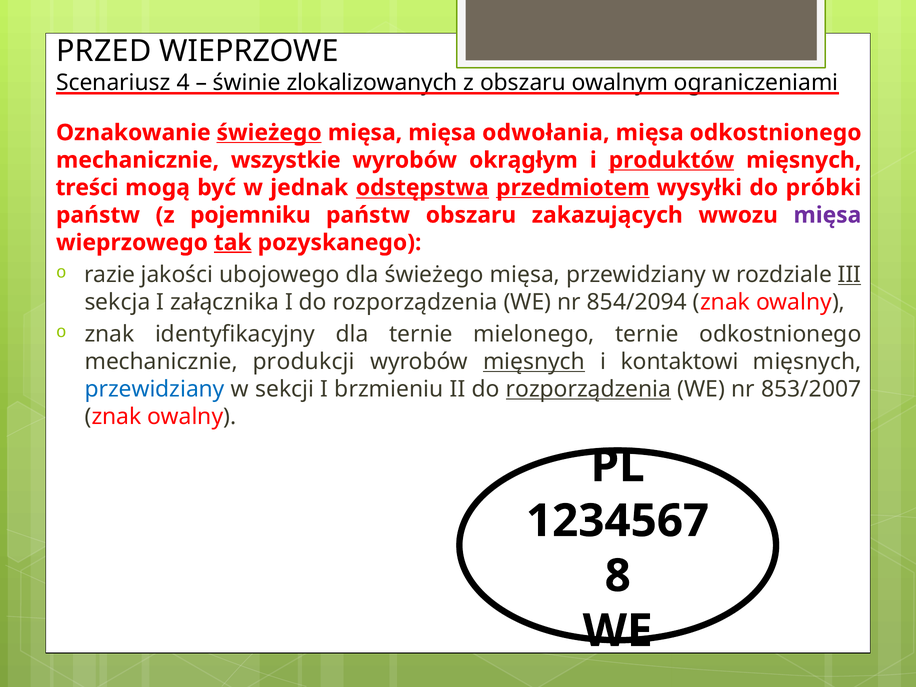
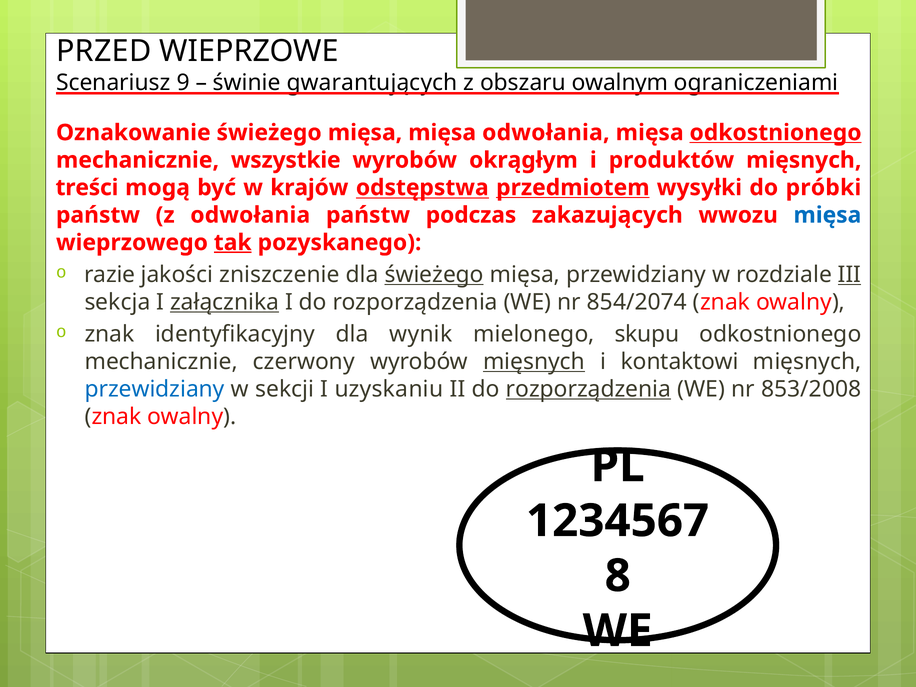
4: 4 -> 9 (183, 83)
zlokalizowanych: zlokalizowanych -> gwarantujących (372, 83)
świeżego underline: present -> none (269, 133)
odkostnionego underline: none -> present (776, 133)
produktów underline: present -> none (671, 160)
jednak: jednak -> krajów (309, 188)
z pojemniku: pojemniku -> odwołania (250, 215)
państw obszaru: obszaru -> podczas (471, 215)
mięsa colour: purple -> blue (827, 215)
ubojowego: ubojowego -> zniszczenie (280, 275)
świeżego underline: none -> present (434, 275)
załącznika underline: none -> present (225, 302)
854/2094: 854/2094 -> 854/2074 (637, 302)
dla ternie: ternie -> wynik (421, 334)
mielonego ternie: ternie -> skupu (647, 334)
produkcji: produkcji -> czerwony (304, 362)
brzmieniu: brzmieniu -> uzyskaniu (389, 389)
853/2007: 853/2007 -> 853/2008 (811, 389)
